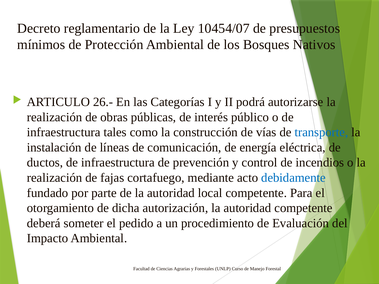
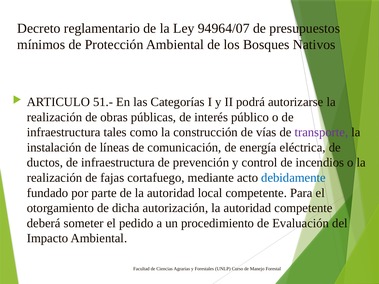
10454/07: 10454/07 -> 94964/07 (224, 28)
26.-: 26.- -> 51.- (103, 102)
transporte colour: blue -> purple (321, 132)
